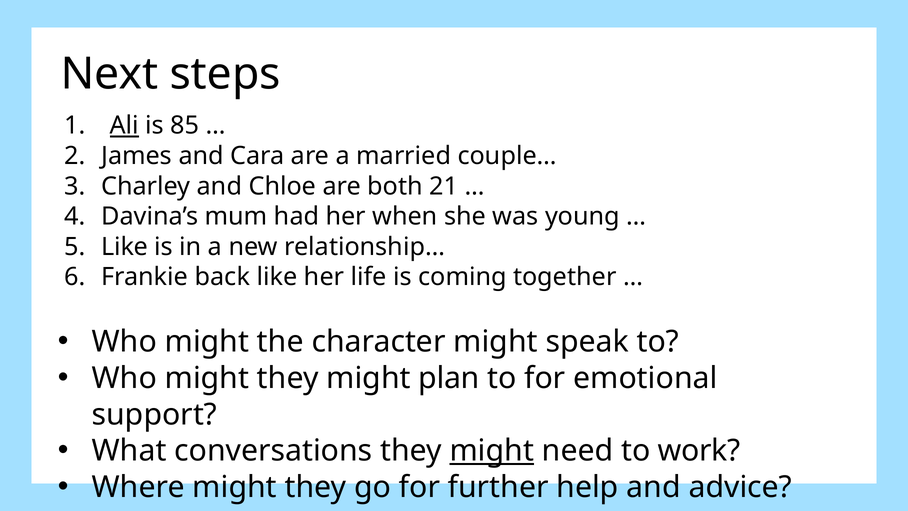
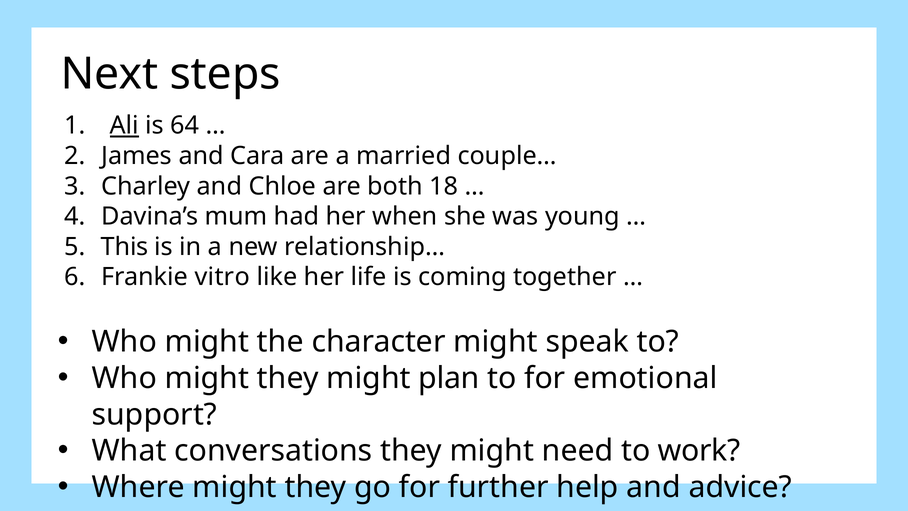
85: 85 -> 64 (185, 126)
21: 21 -> 18 (444, 186)
Like: Like -> This (125, 247)
back: back -> vitro (222, 277)
might underline: present -> none (492, 451)
